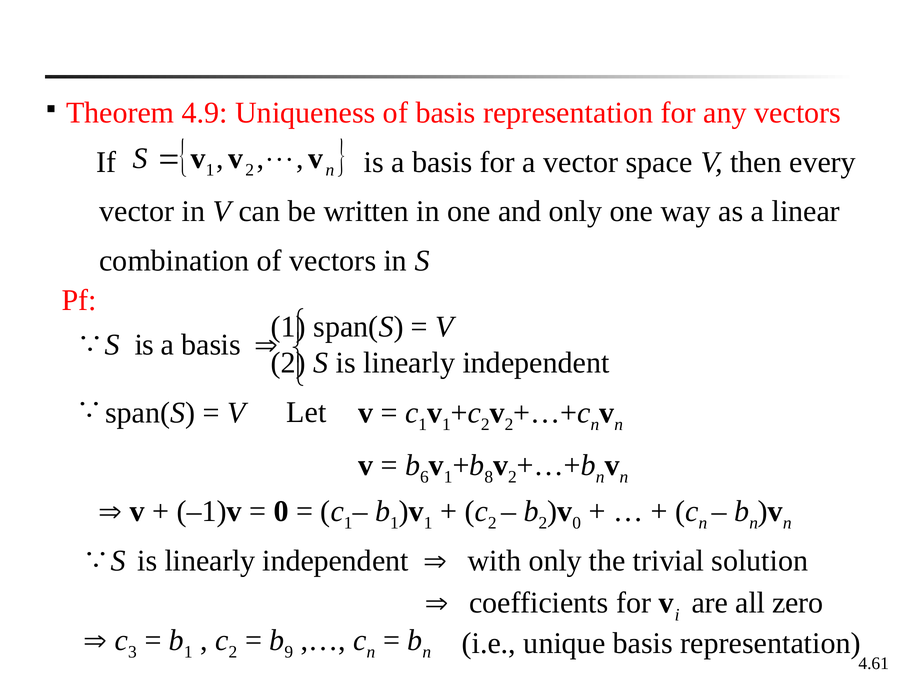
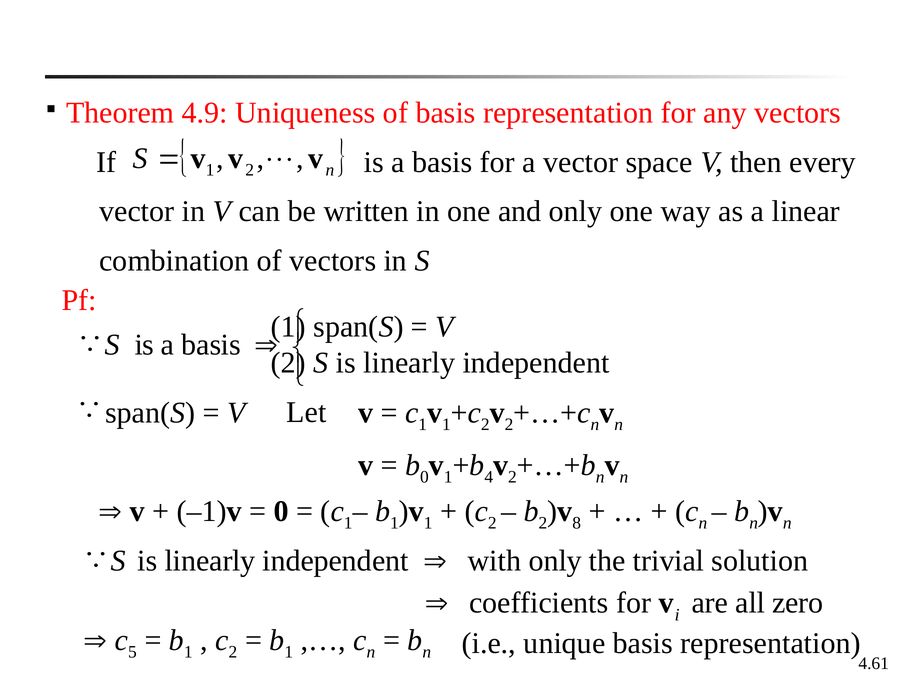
6: 6 -> 0 (424, 477)
8: 8 -> 4 (489, 477)
0: 0 -> 8 (577, 522)
3: 3 -> 5 (132, 652)
9: 9 -> 1 (289, 652)
